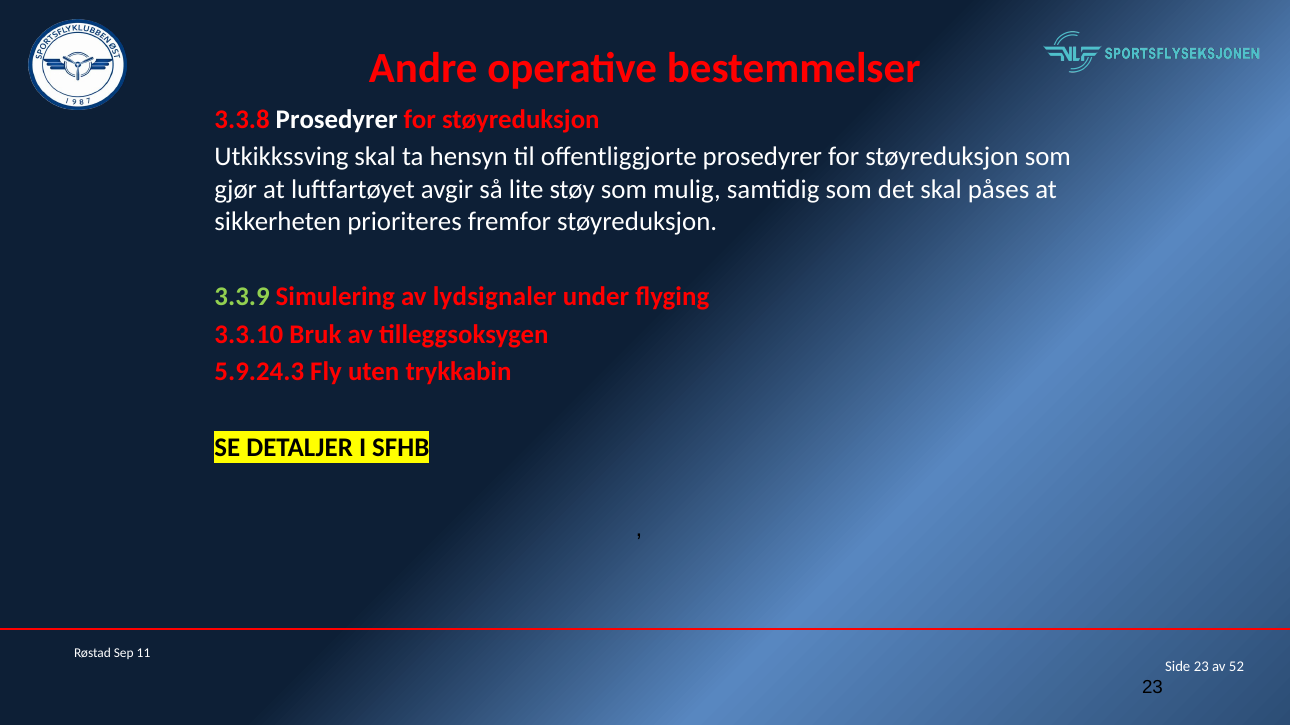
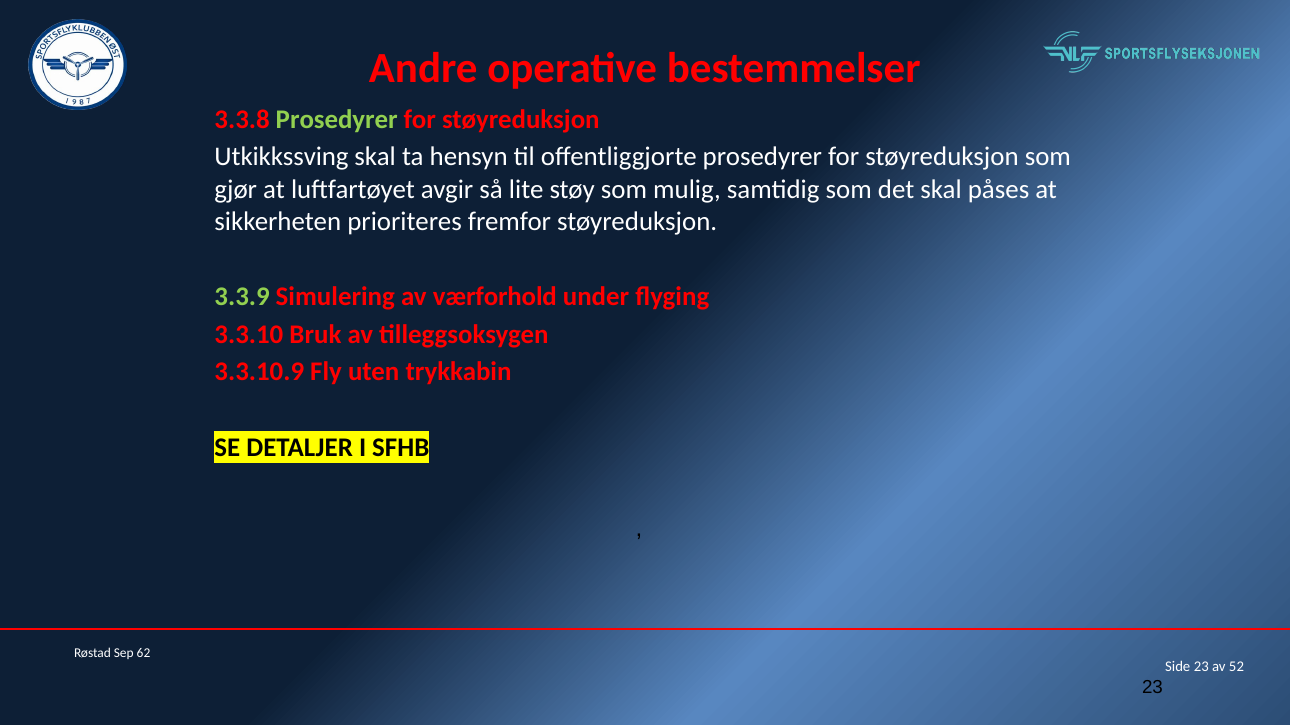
Prosedyrer colour: white -> light green (337, 120)
lydsignaler: lydsignaler -> værforhold (495, 297)
5.9.24.3: 5.9.24.3 -> 3.3.10.9 (259, 372)
11: 11 -> 62 (144, 654)
